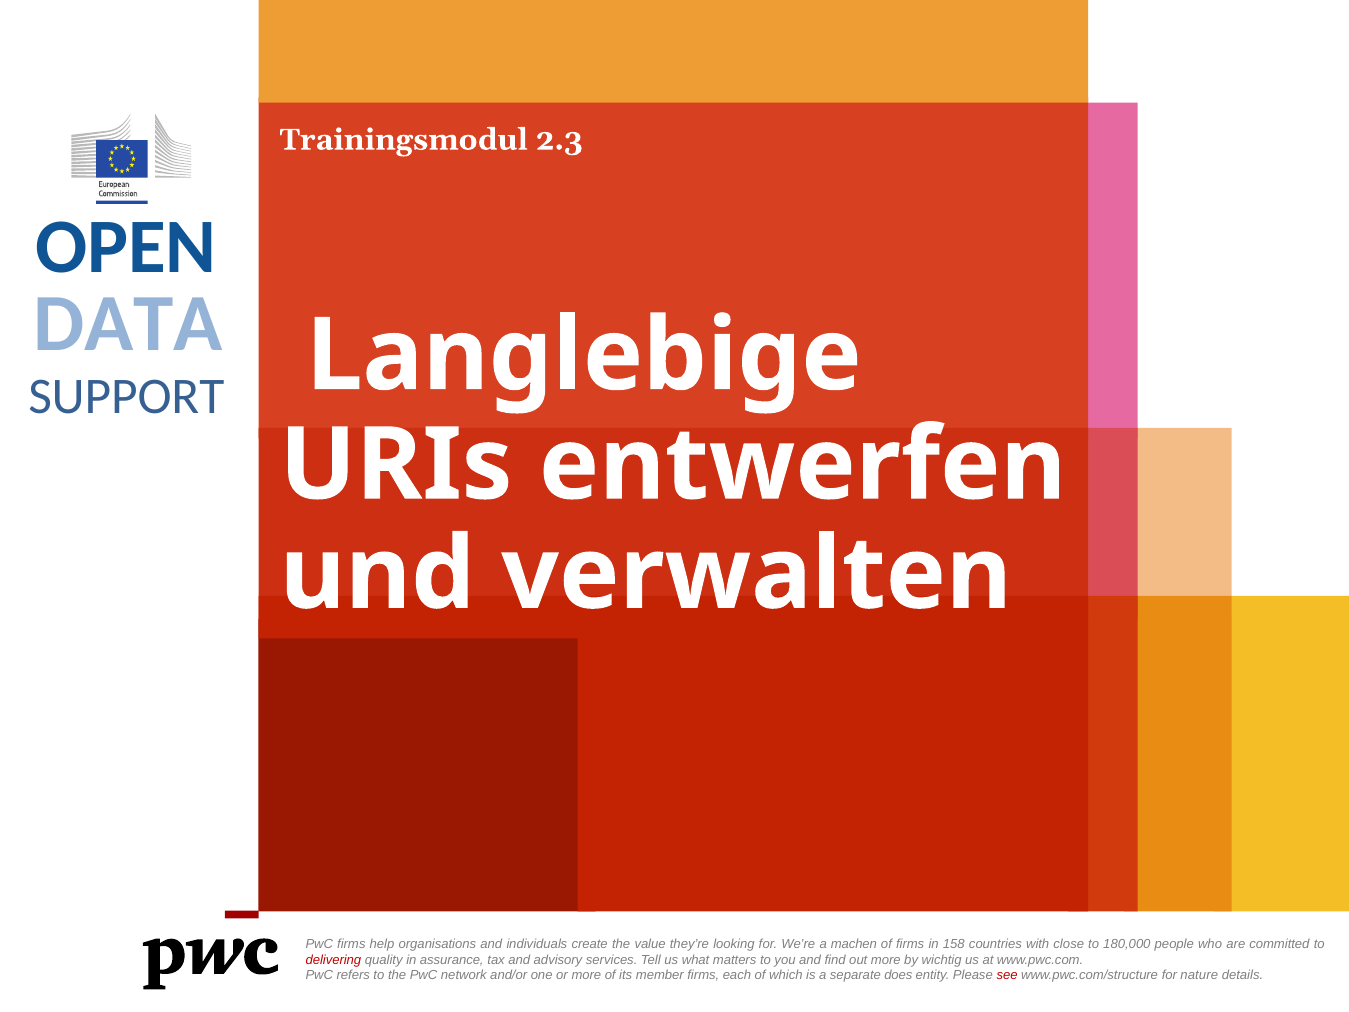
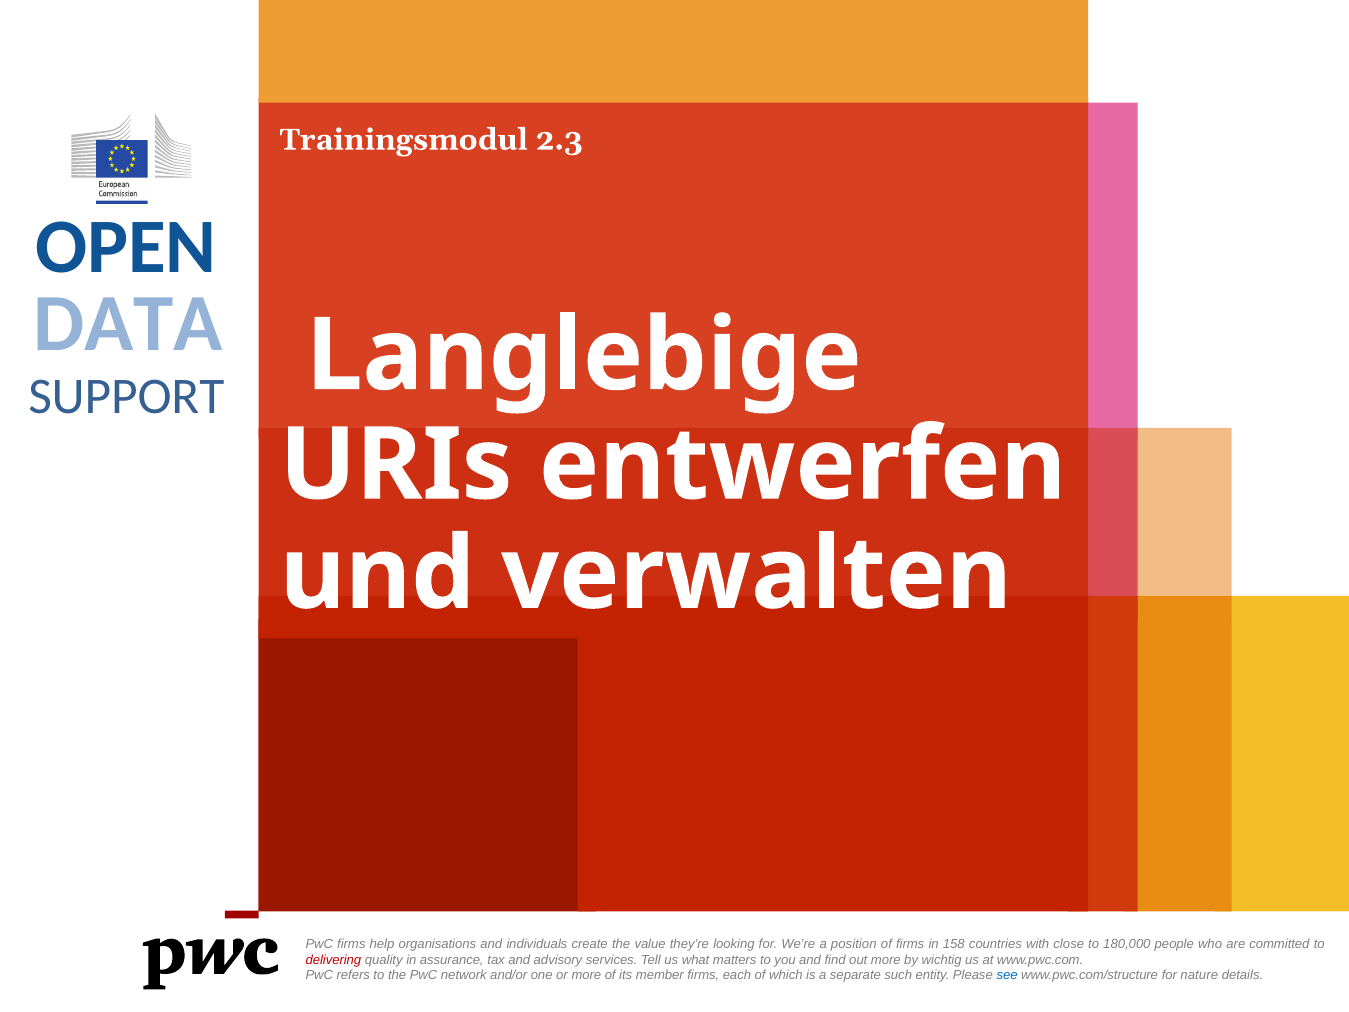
machen: machen -> position (854, 944)
does: does -> such (898, 975)
see colour: red -> blue (1007, 975)
